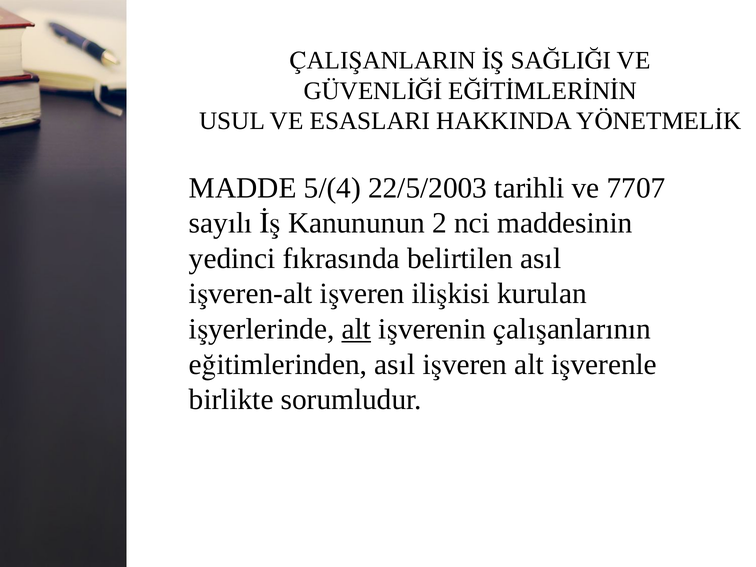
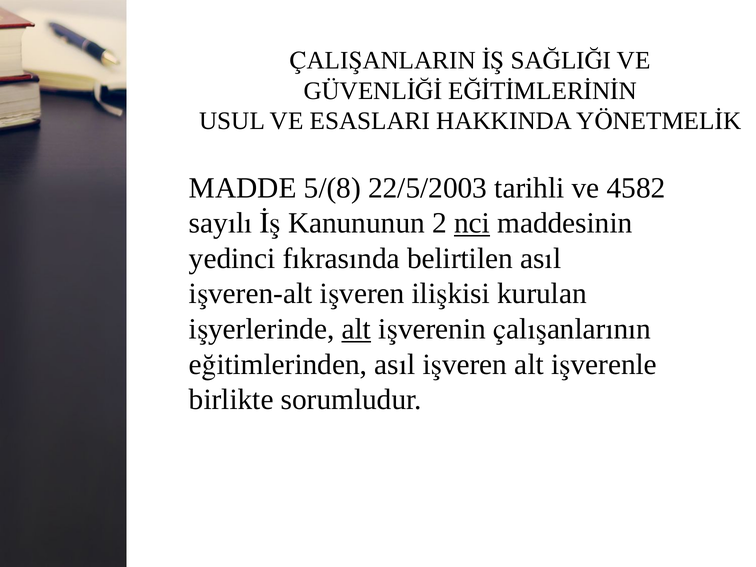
5/(4: 5/(4 -> 5/(8 (332, 188)
7707: 7707 -> 4582 (636, 188)
nci underline: none -> present (472, 223)
